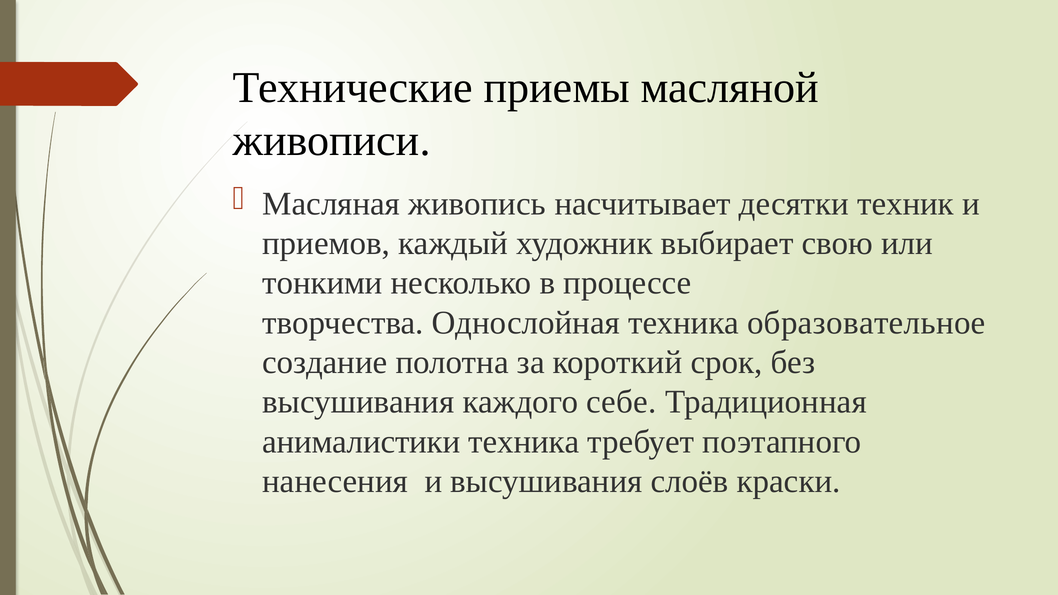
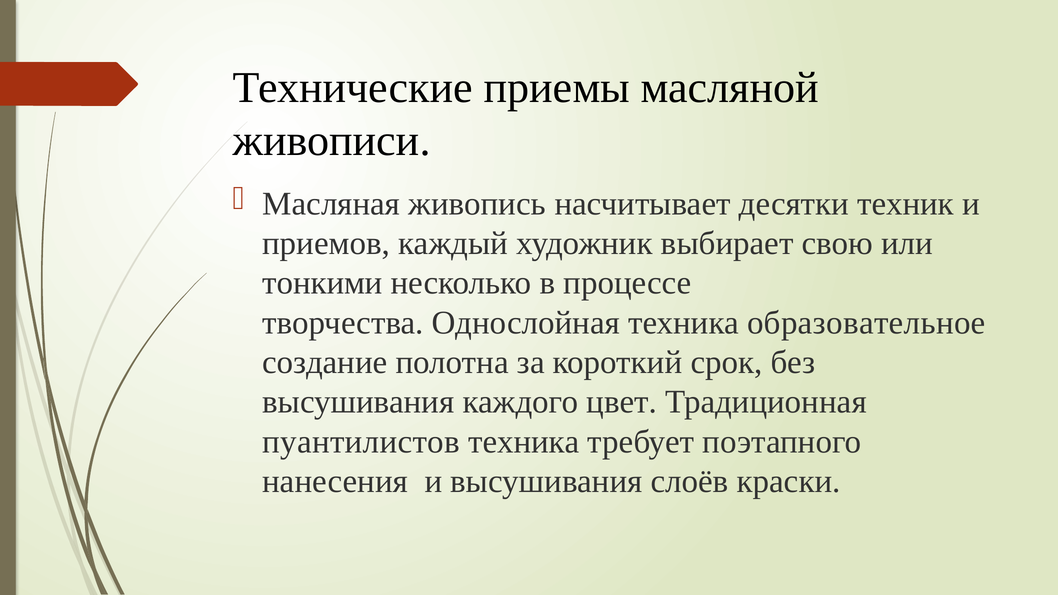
себе: себе -> цвет (622, 402)
анималистики: анималистики -> пуантилистов (361, 442)
